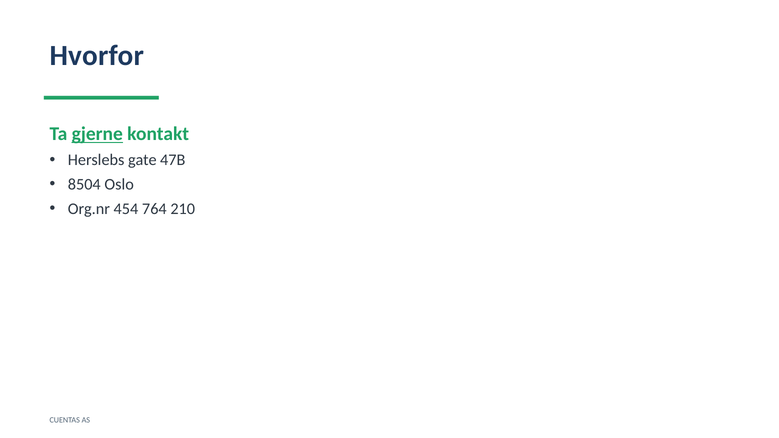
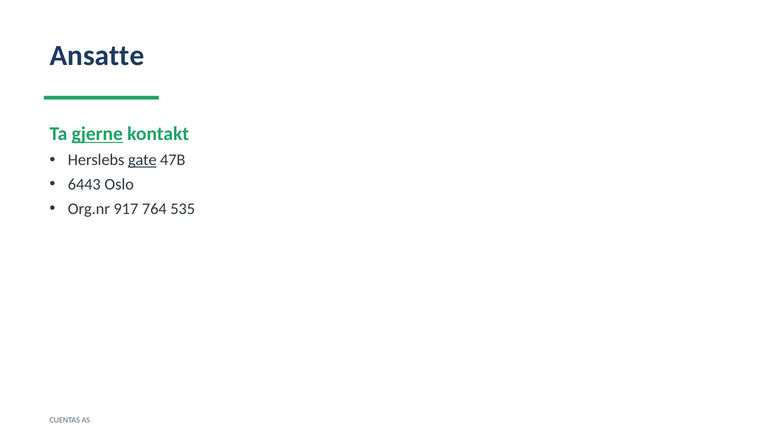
Hvorfor: Hvorfor -> Ansatte (97, 56)
gate underline: none -> present (142, 160)
8504: 8504 -> 6443 (84, 185)
454: 454 -> 917 (126, 209)
210: 210 -> 535 (183, 209)
